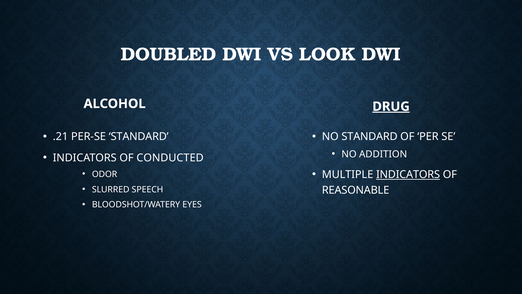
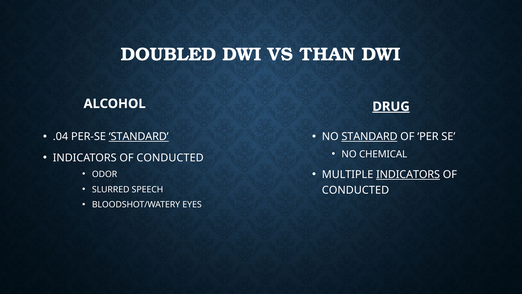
LOOK: LOOK -> THAN (327, 54)
.21: .21 -> .04 (61, 137)
STANDARD underline: none -> present (139, 137)
STANDARD underline: none -> present (370, 137)
ADDITION: ADDITION -> CHEMICAL (383, 154)
REASONABLE: REASONABLE -> CONDUCTED (356, 190)
